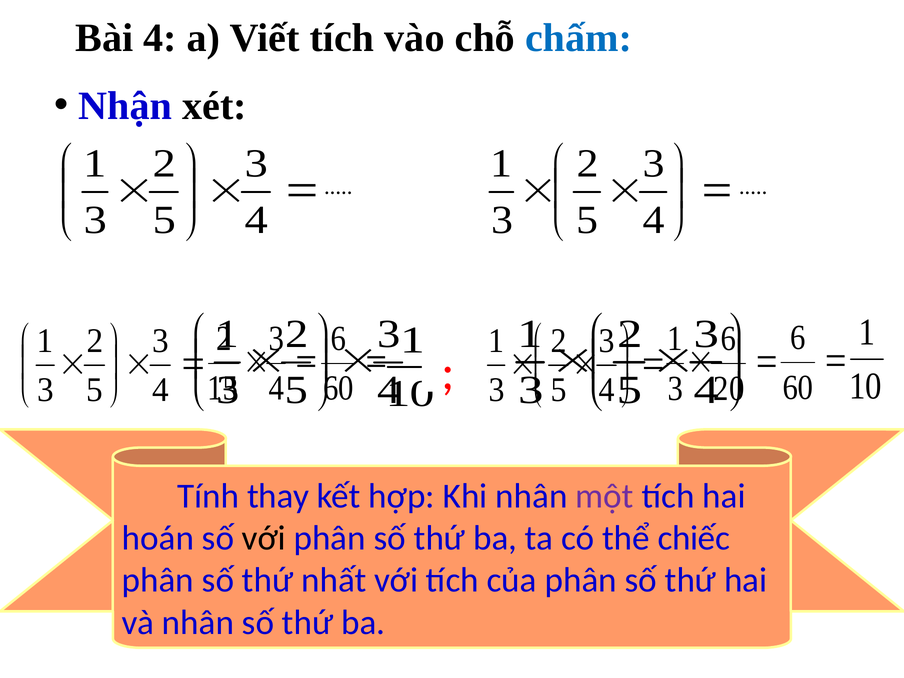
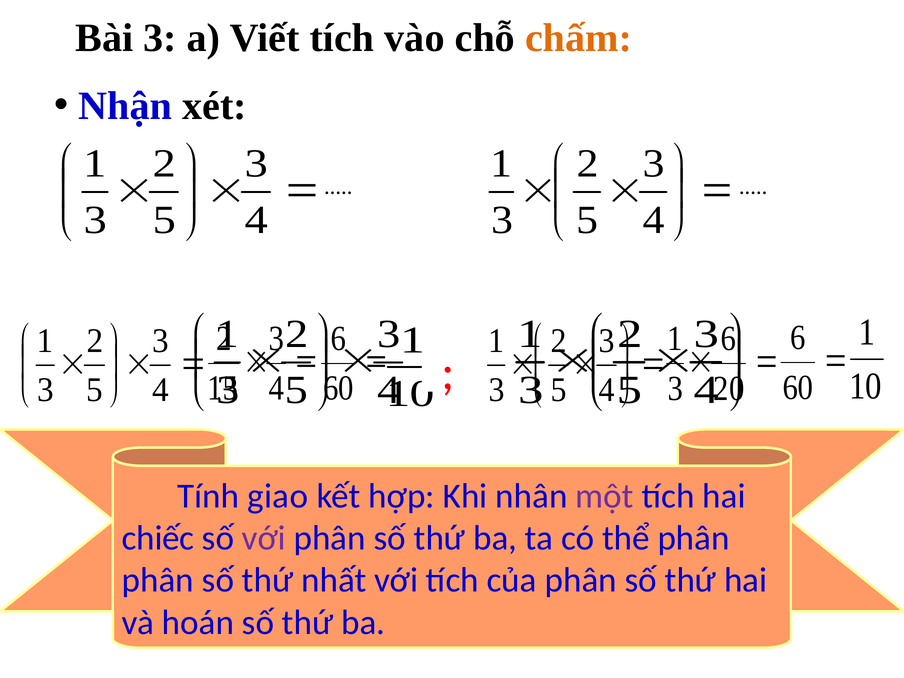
Bài 4: 4 -> 3 (160, 38)
chấm colour: blue -> orange (579, 38)
thay: thay -> giao (278, 496)
hoán: hoán -> chiếc (158, 538)
với colour: black -> purple (264, 538)
thể chiếc: chiếc -> phân (694, 538)
và nhân: nhân -> hoán (198, 623)
